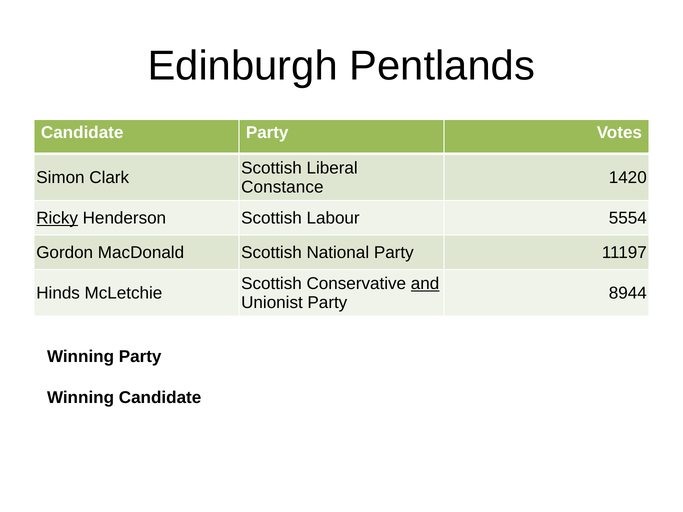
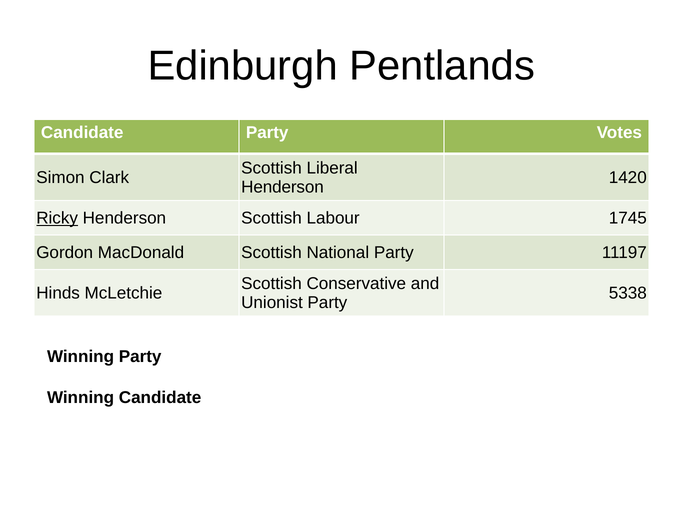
Constance: Constance -> Henderson (282, 187)
5554: 5554 -> 1745 (628, 218)
and underline: present -> none (425, 284)
8944: 8944 -> 5338 (628, 293)
